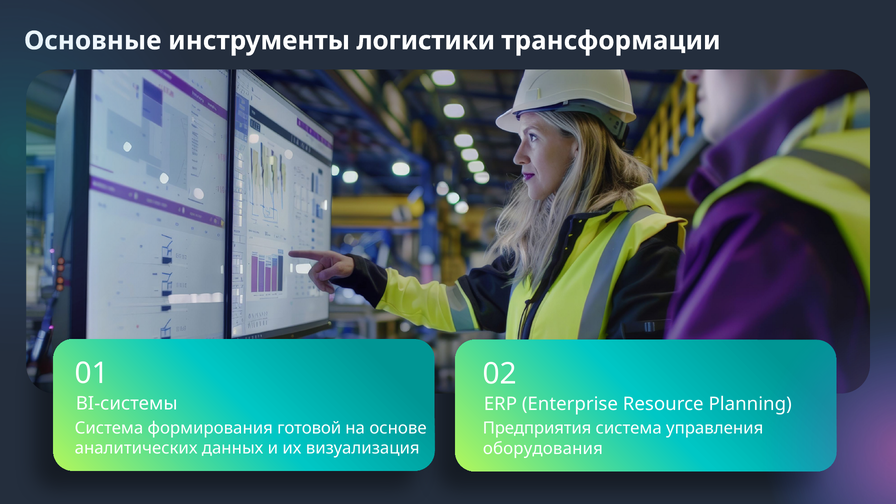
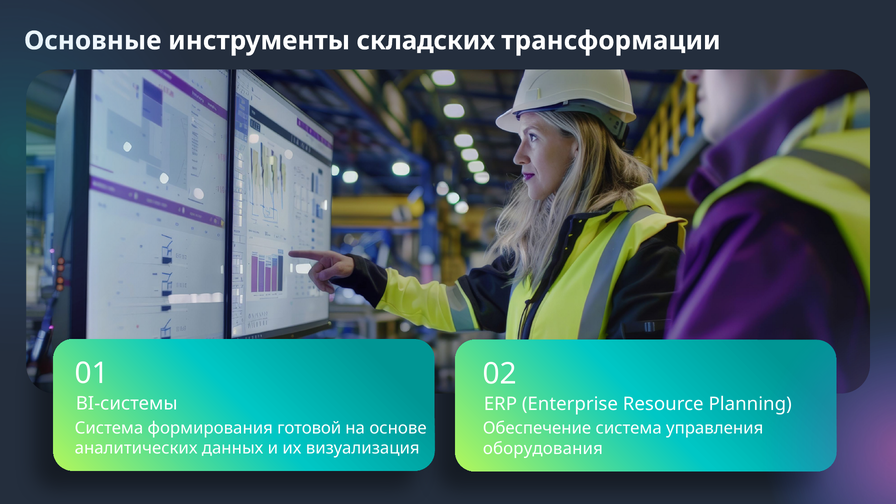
логистики: логистики -> складских (426, 41)
Предприятия: Предприятия -> Обеспечение (537, 428)
